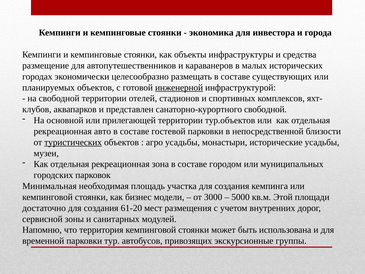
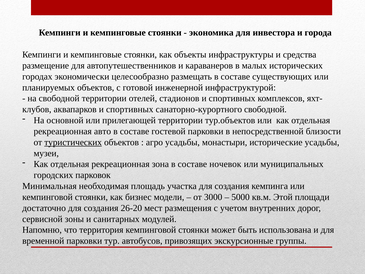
инженерной underline: present -> none (179, 87)
аквапарков и представлен: представлен -> спортивных (130, 109)
городом: городом -> ночевок (225, 164)
61-20: 61-20 -> 26-20 (131, 208)
